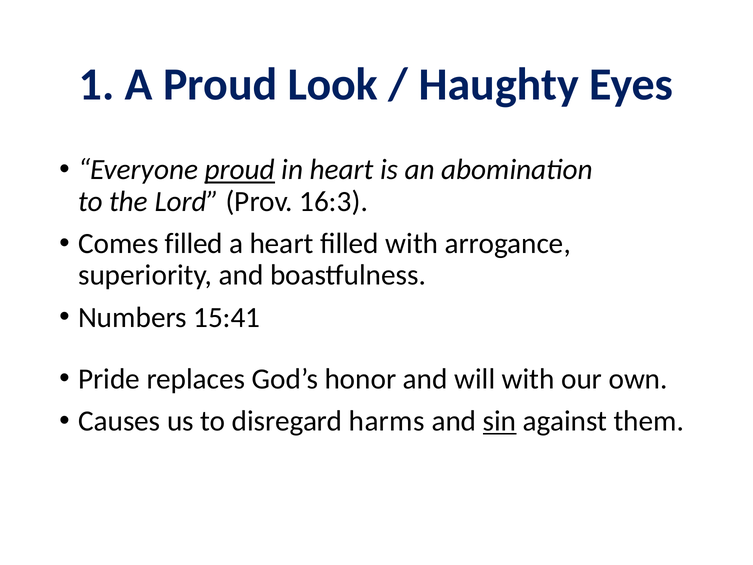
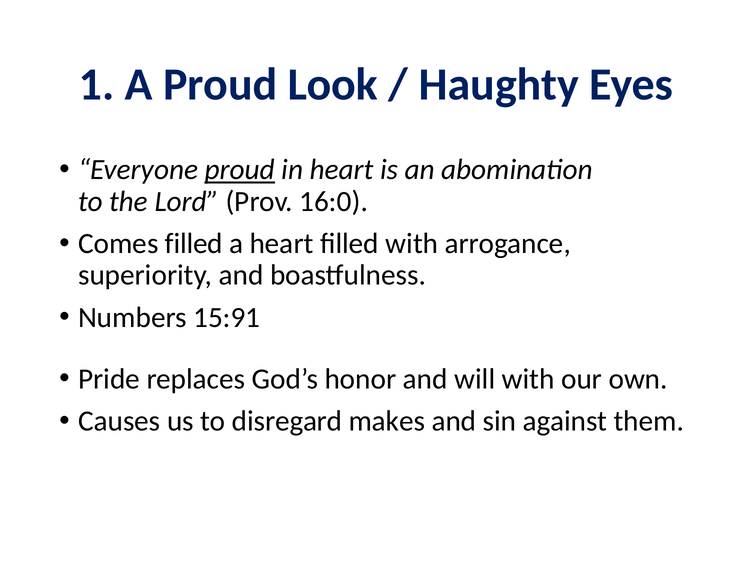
16:3: 16:3 -> 16:0 (334, 201)
15:41: 15:41 -> 15:91 (227, 317)
harms: harms -> makes (387, 421)
sin underline: present -> none (500, 421)
